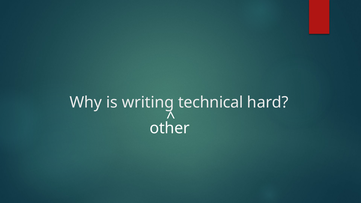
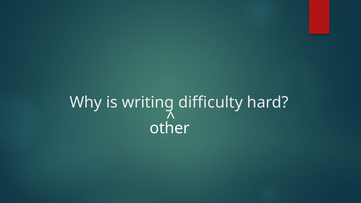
technical: technical -> difficulty (211, 102)
